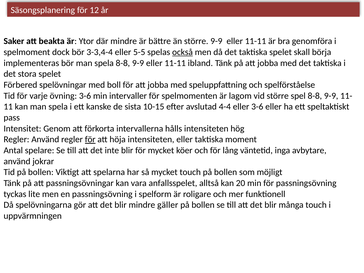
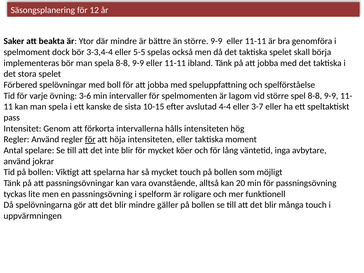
också underline: present -> none (182, 52)
eller 3-6: 3-6 -> 3-7 (257, 107)
anfallsspelet: anfallsspelet -> ovanstående (173, 183)
